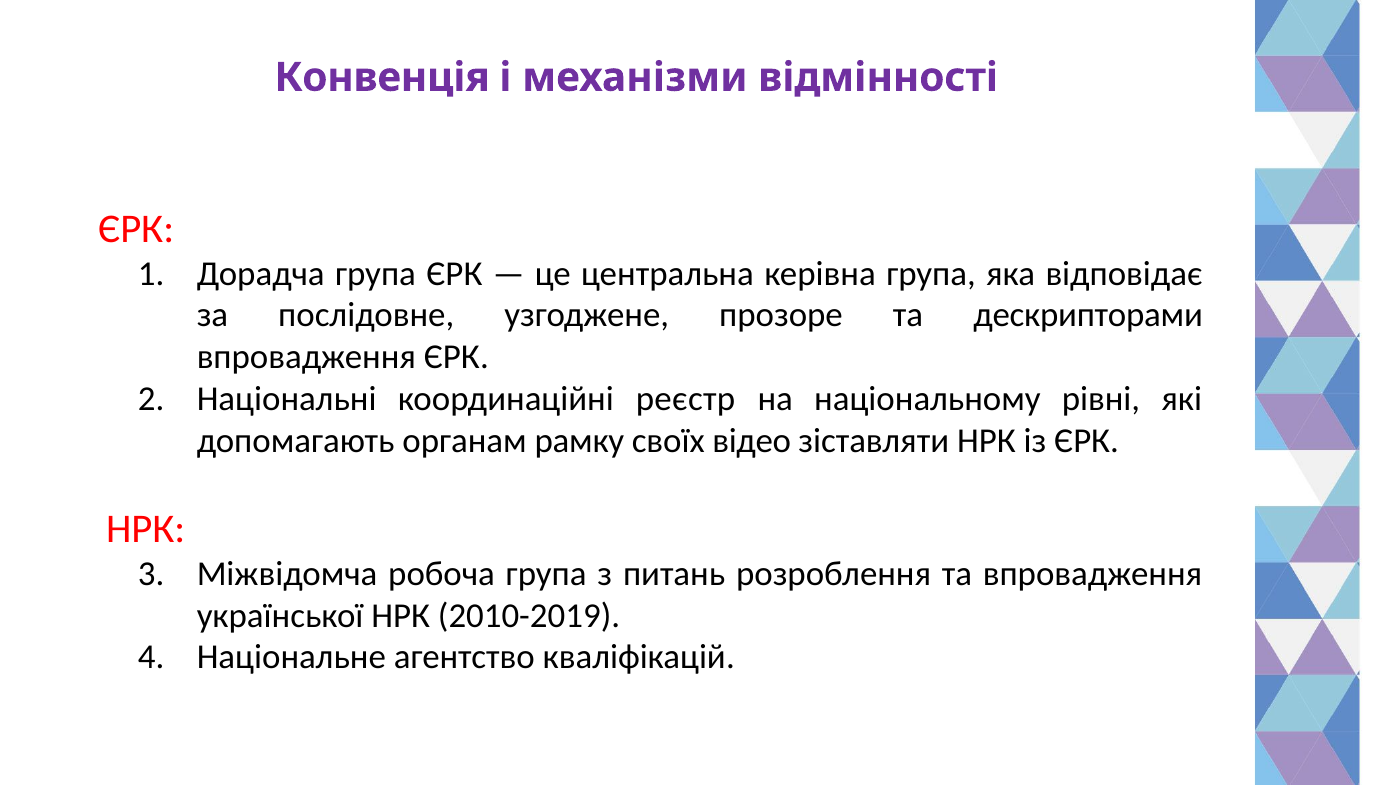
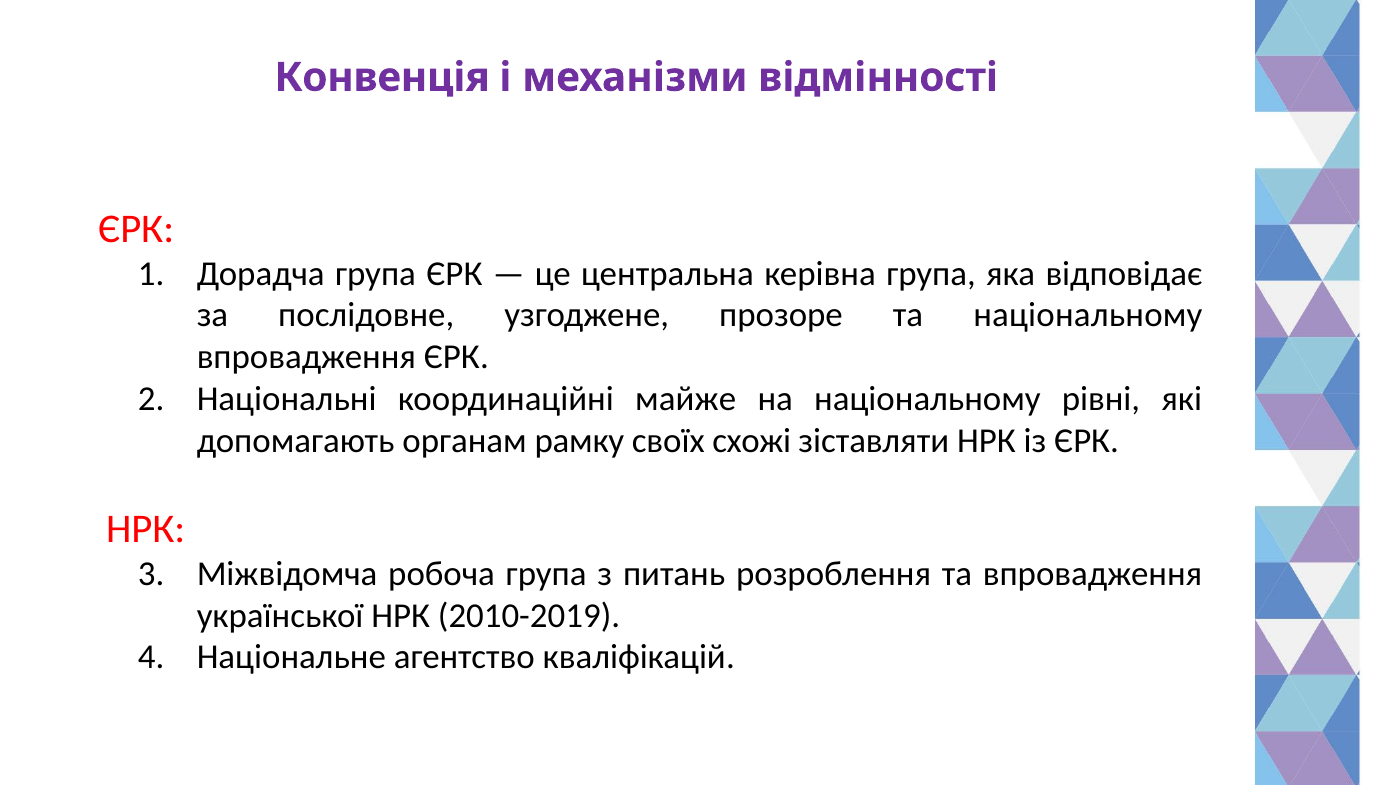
та дескрипторами: дескрипторами -> національному (1088, 316)
реєстр: реєстр -> майже (686, 399)
відео: відео -> схожі (752, 441)
